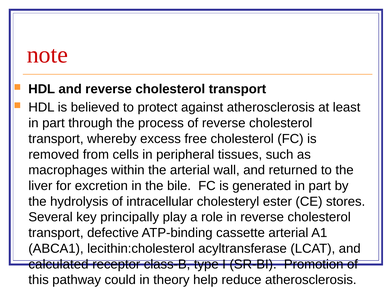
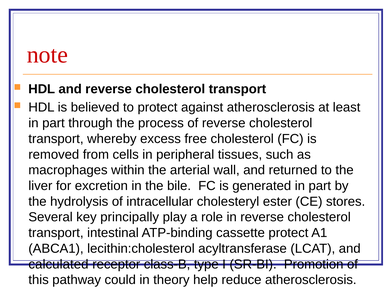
defective: defective -> intestinal (113, 233)
cassette arterial: arterial -> protect (288, 233)
